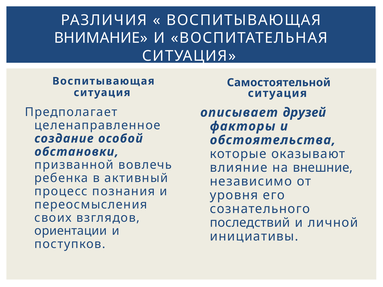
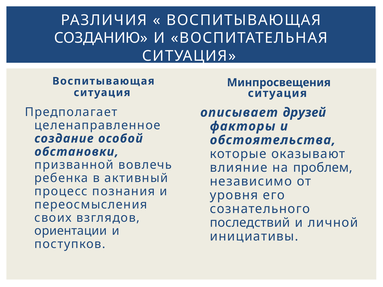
ВНИМАНИЕ: ВНИМАНИЕ -> СОЗДАНИЮ (101, 38)
Самостоятельной: Самостоятельной -> Минпросвещения (279, 83)
внешние: внешние -> проблем (323, 168)
